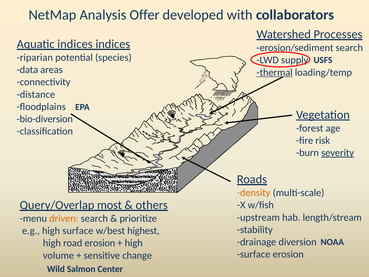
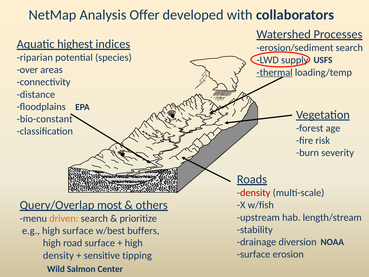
Aquatic indices: indices -> highest (75, 44)
data: data -> over (27, 70)
bio-diversion: bio-diversion -> bio-constant (45, 119)
severity underline: present -> none (338, 153)
density colour: orange -> red (254, 193)
highest: highest -> buffers (143, 231)
road erosion: erosion -> surface (100, 243)
volume: volume -> density (58, 255)
change: change -> tipping (137, 255)
